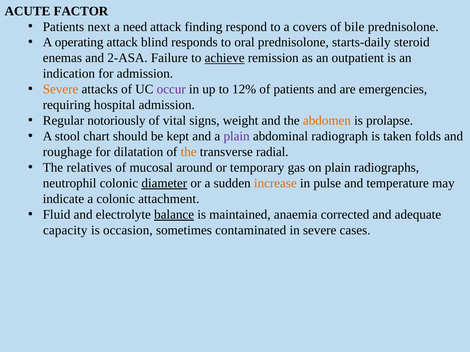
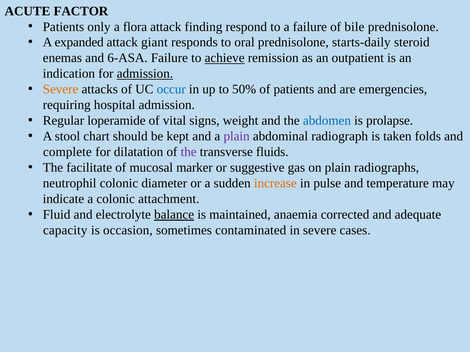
next: next -> only (99, 27)
need: need -> flora (135, 27)
a covers: covers -> failure (310, 27)
operating: operating -> expanded (79, 42)
blind: blind -> giant (154, 42)
2-ASA: 2-ASA -> 6-ASA (128, 58)
admission underline: none -> present (145, 74)
occur colour: purple -> blue (171, 89)
12%: 12% -> 50% (244, 89)
notoriously: notoriously -> loperamide (116, 121)
abdomen colour: orange -> blue (327, 121)
roughage: roughage -> complete (67, 152)
the colour: orange -> purple (189, 152)
radial: radial -> fluids (272, 152)
relatives: relatives -> facilitate (89, 168)
around: around -> marker (194, 168)
temporary: temporary -> suggestive (257, 168)
diameter underline: present -> none (164, 183)
